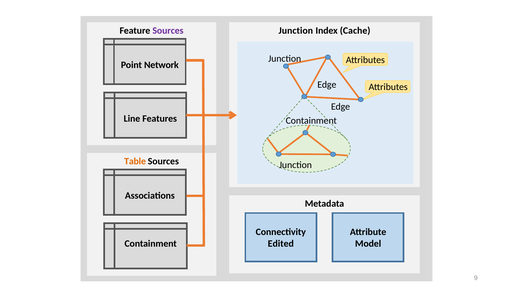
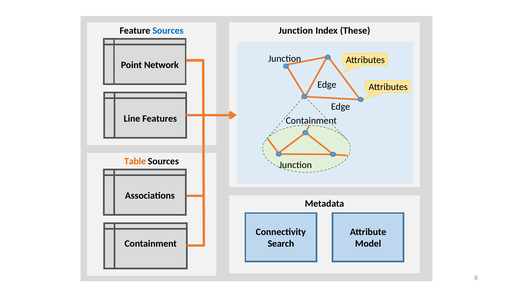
Sources colour: purple -> blue (168, 31)
Cache: Cache -> These (355, 31)
Edited: Edited -> Search (281, 244)
